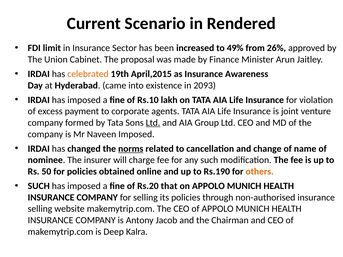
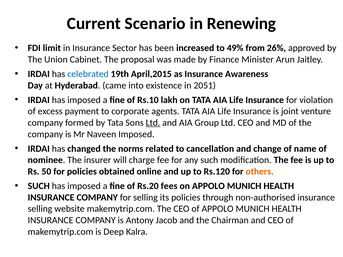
Rendered: Rendered -> Renewing (241, 23)
celebrated colour: orange -> blue (88, 74)
2093: 2093 -> 2051 (205, 85)
norms underline: present -> none (131, 149)
Rs.190: Rs.190 -> Rs.120 (217, 172)
that: that -> fees (169, 186)
